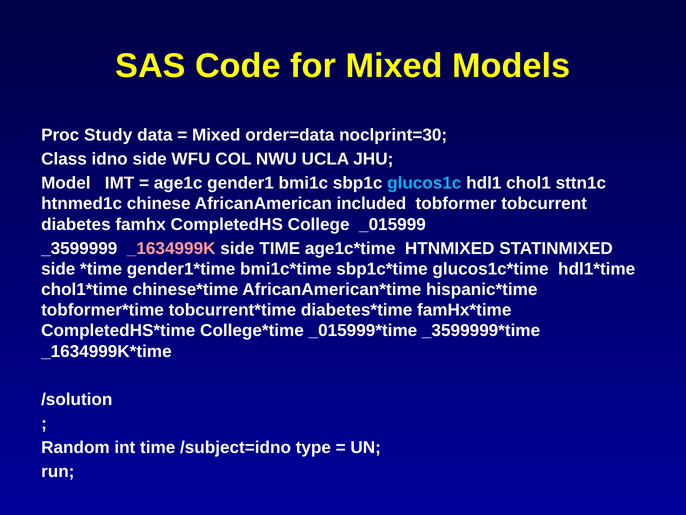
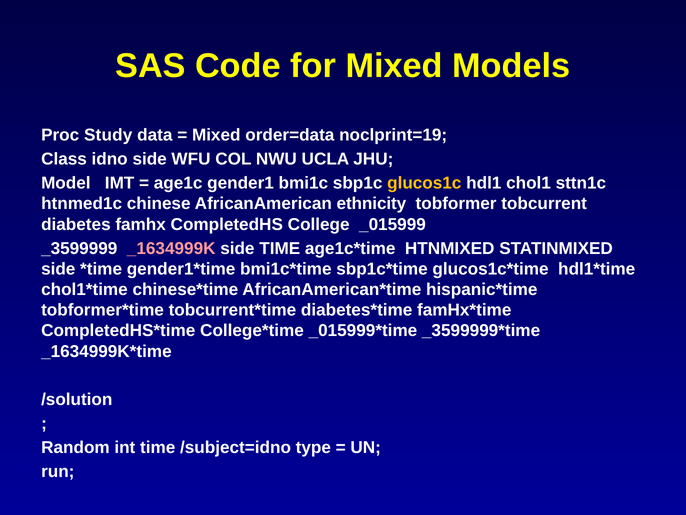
noclprint=30: noclprint=30 -> noclprint=19 (393, 135)
glucos1c colour: light blue -> yellow (424, 183)
included: included -> ethnicity (371, 204)
